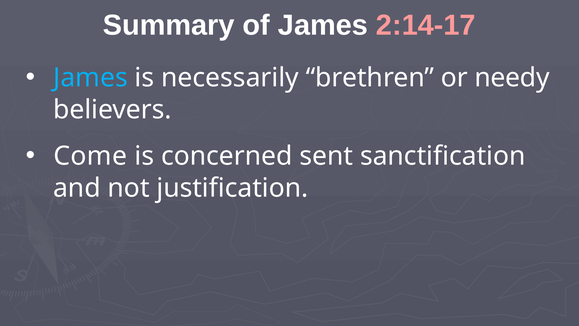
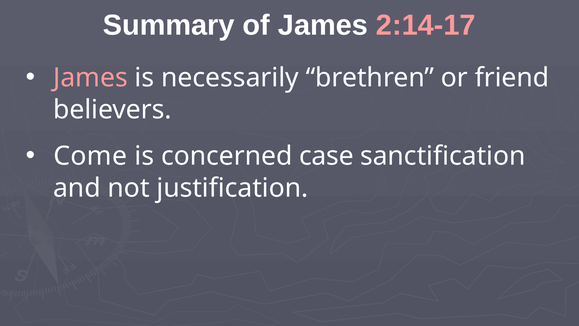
James colour: light blue -> pink (90, 78)
needy: needy -> friend (512, 78)
sent: sent -> case (326, 156)
